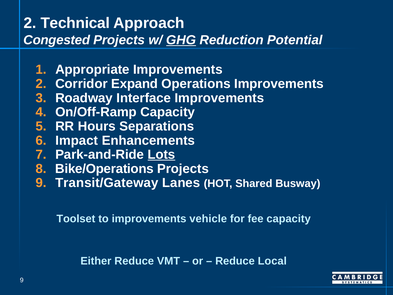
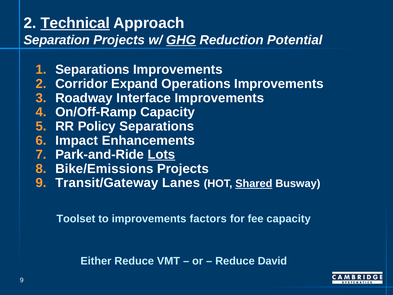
Technical underline: none -> present (75, 23)
Congested: Congested -> Separation (57, 40)
Appropriate: Appropriate -> Separations (92, 70)
Hours: Hours -> Policy (97, 126)
Bike/Operations: Bike/Operations -> Bike/Emissions (104, 169)
Shared underline: none -> present (254, 183)
vehicle: vehicle -> factors (208, 219)
Local: Local -> David (272, 261)
